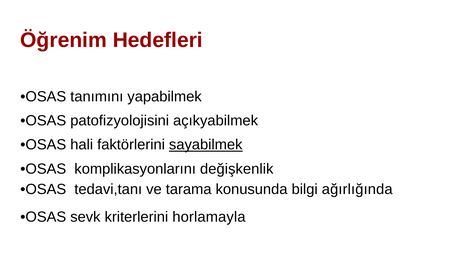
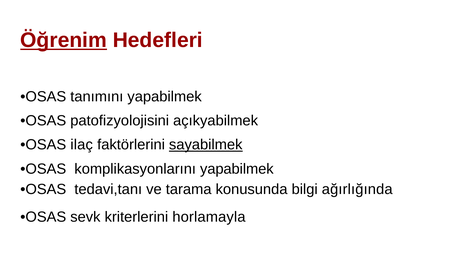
Öğrenim underline: none -> present (64, 40)
hali: hali -> ilaç (82, 145)
komplikasyonlarını değişkenlik: değişkenlik -> yapabilmek (237, 169)
